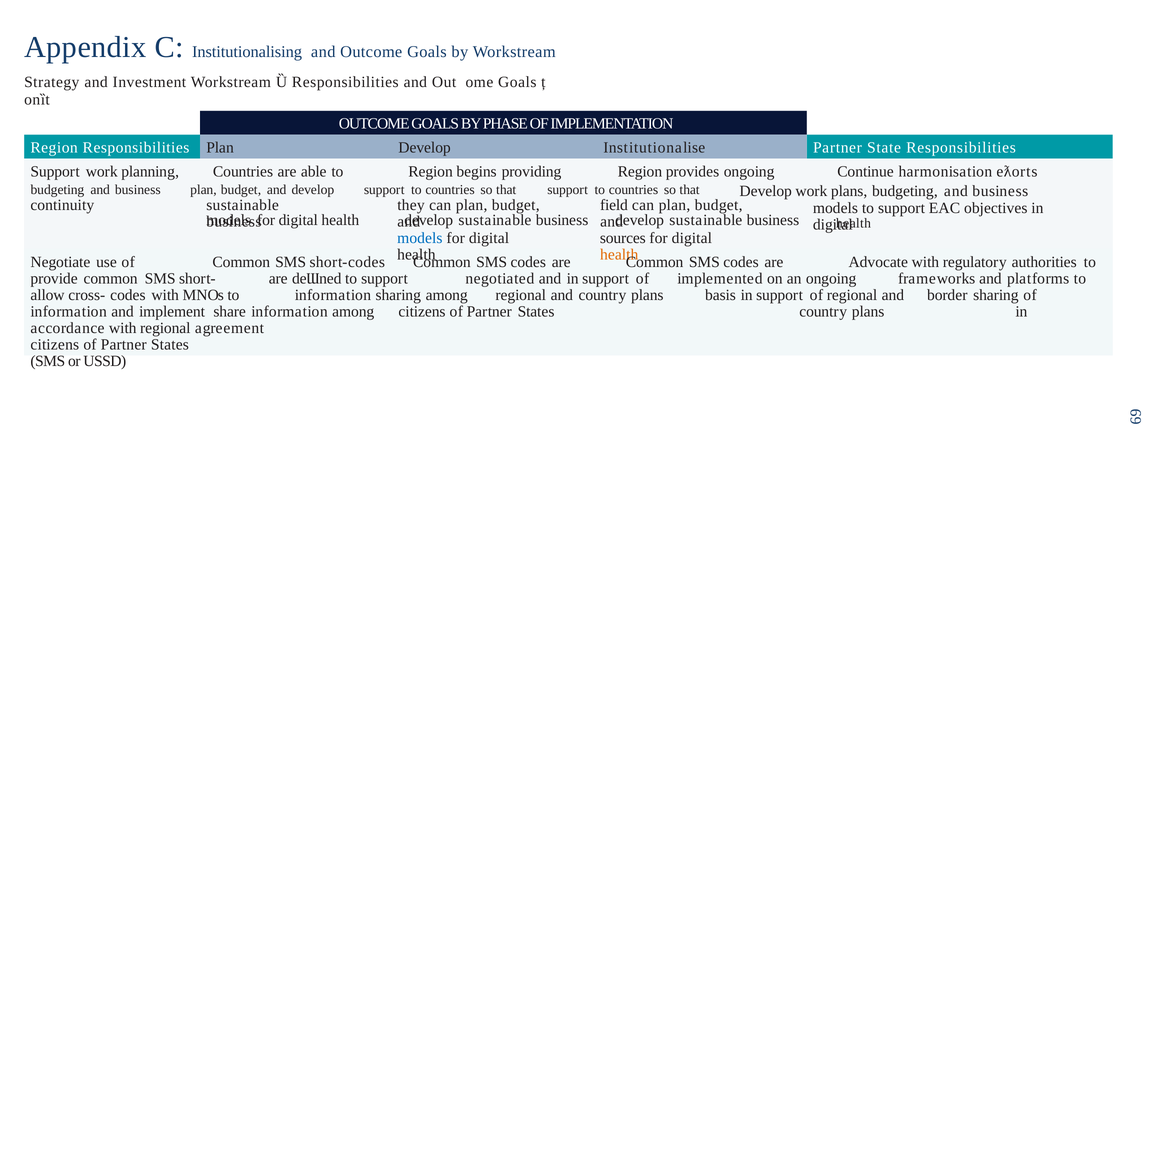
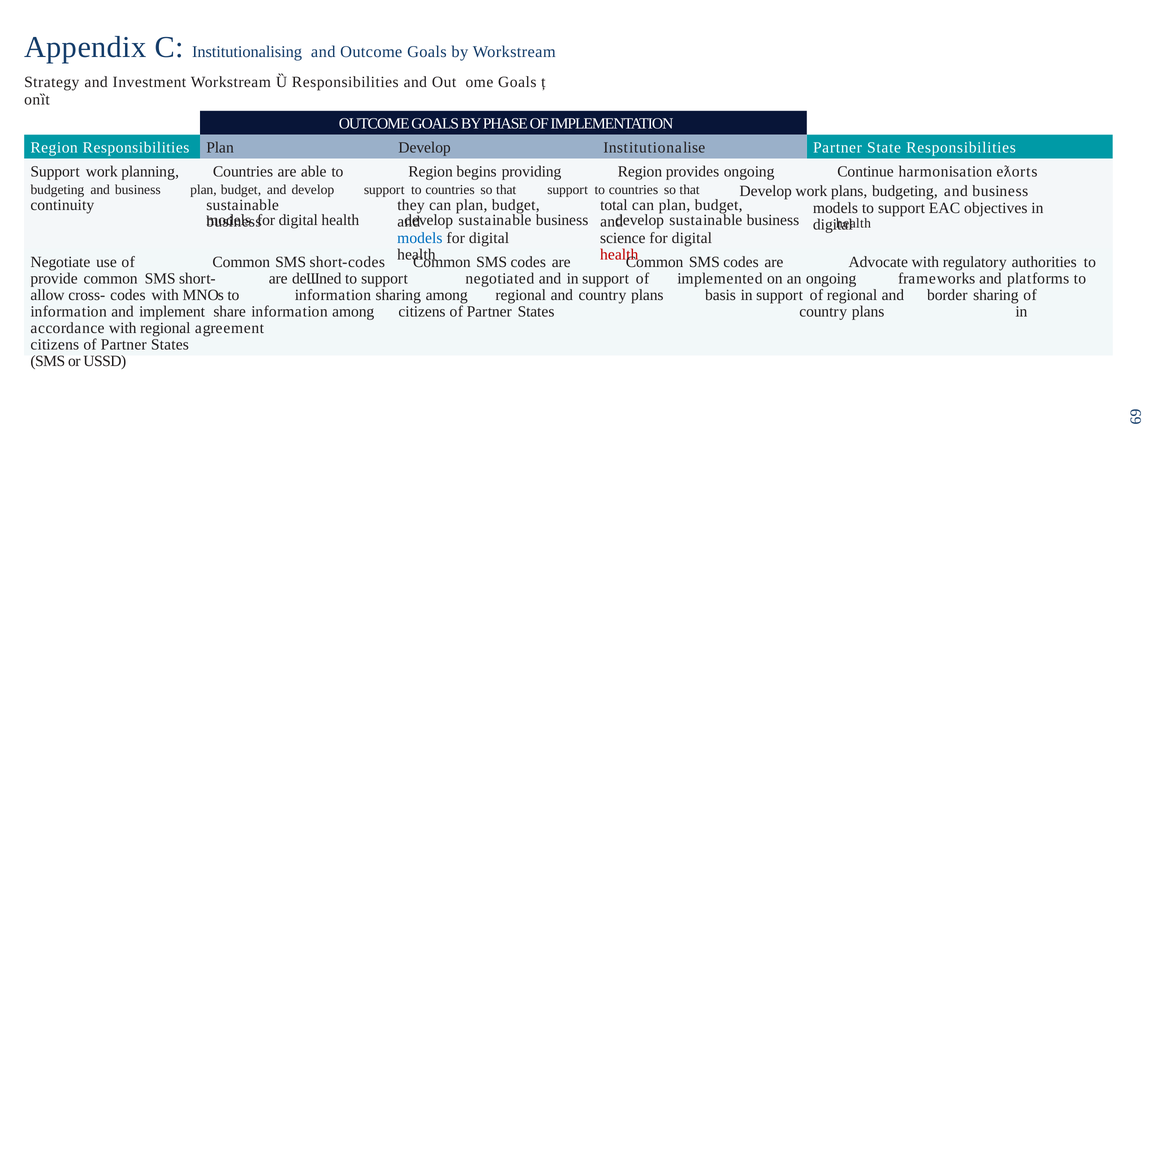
field: field -> total (614, 205)
sources: sources -> science (623, 238)
health colour: orange -> red (619, 255)
